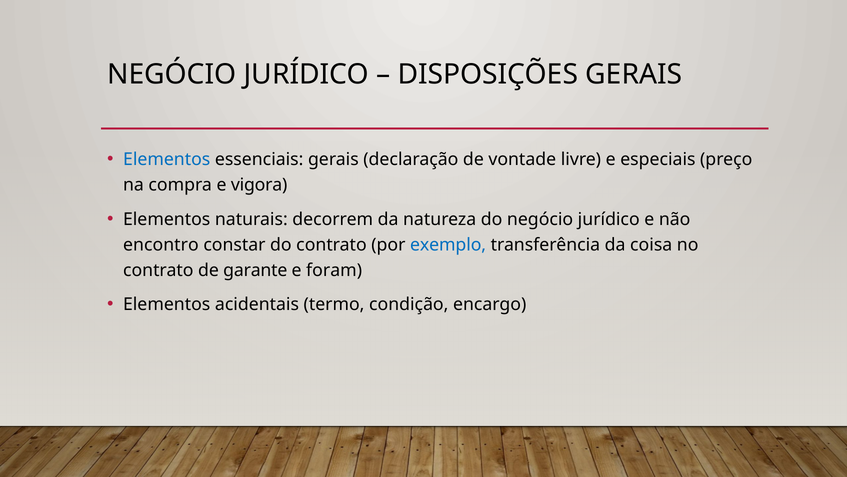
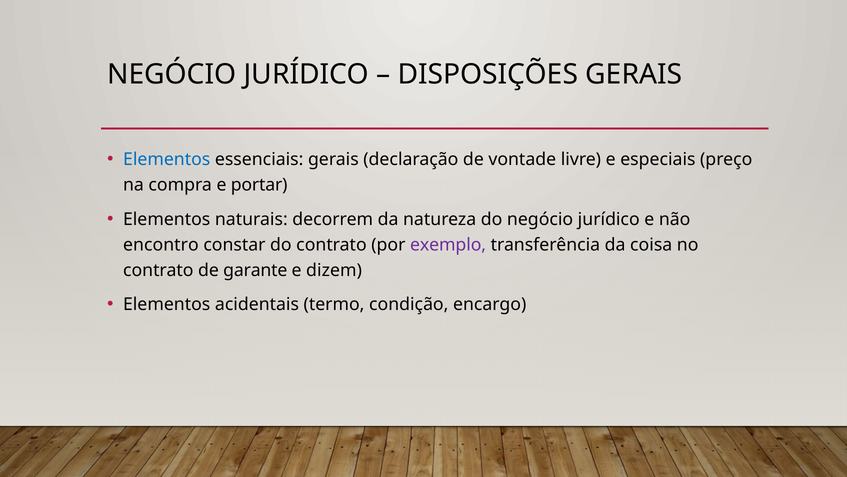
vigora: vigora -> portar (259, 185)
exemplo colour: blue -> purple (448, 244)
foram: foram -> dizem (334, 270)
